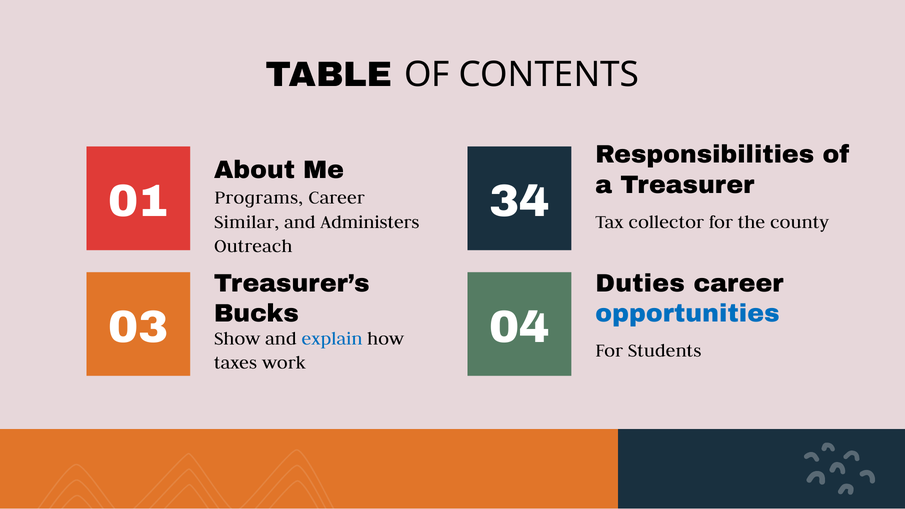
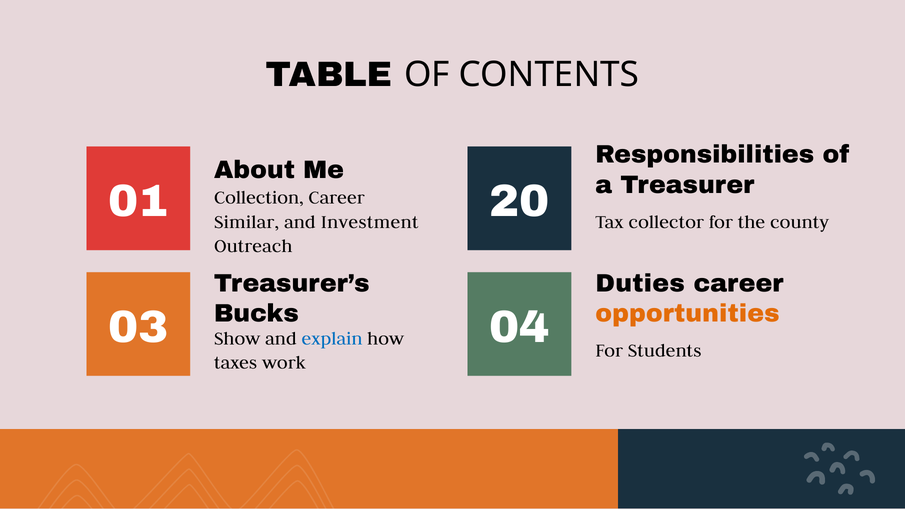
34: 34 -> 20 (519, 201)
Programs: Programs -> Collection (259, 197)
Administers: Administers -> Investment (370, 222)
opportunities colour: blue -> orange (687, 314)
